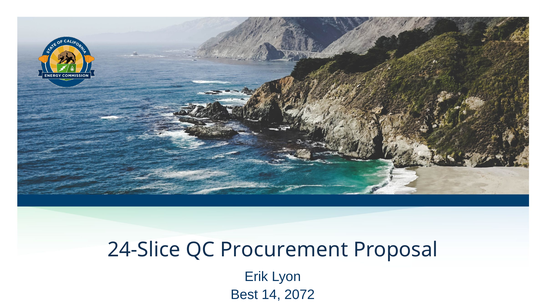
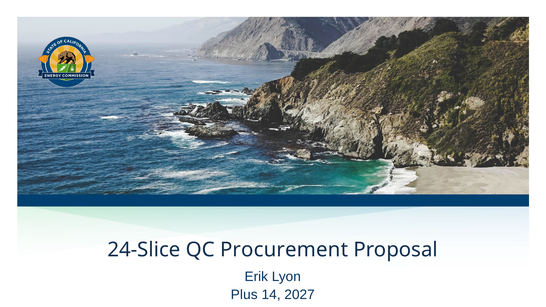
Best: Best -> Plus (244, 295)
2072: 2072 -> 2027 (300, 295)
